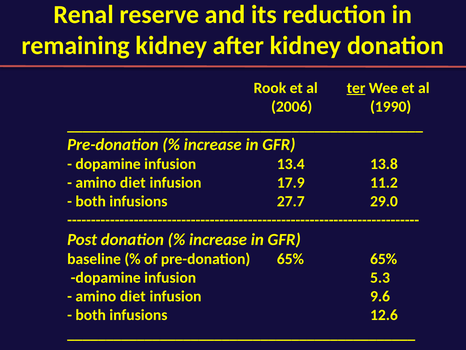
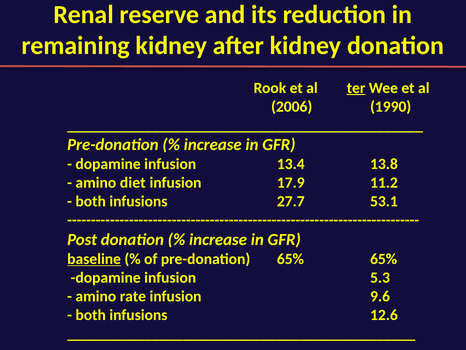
29.0: 29.0 -> 53.1 (384, 201)
baseline underline: none -> present (94, 259)
diet: diet -> rate (133, 296)
